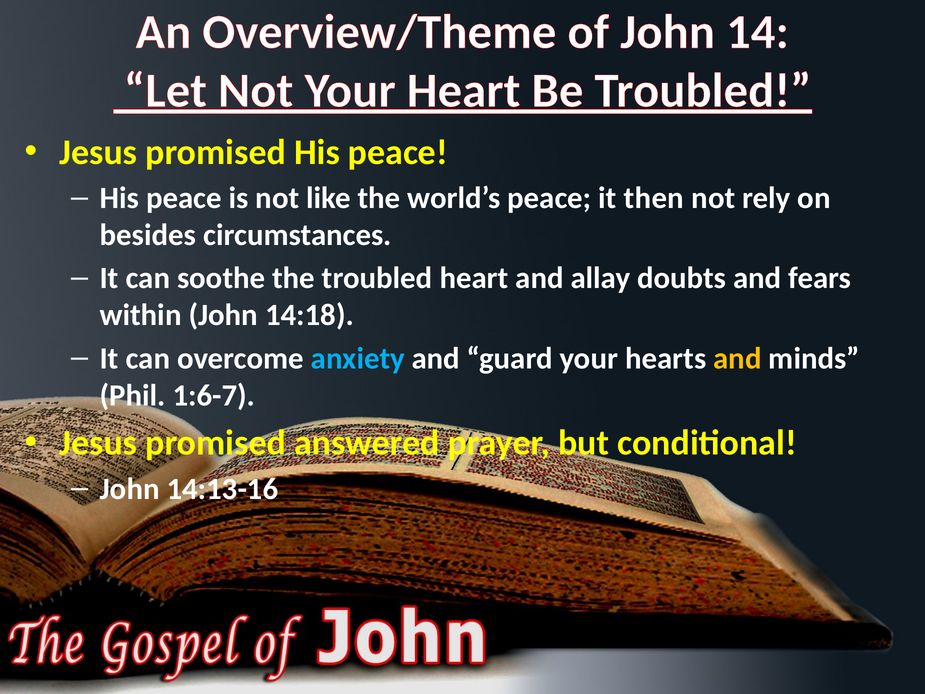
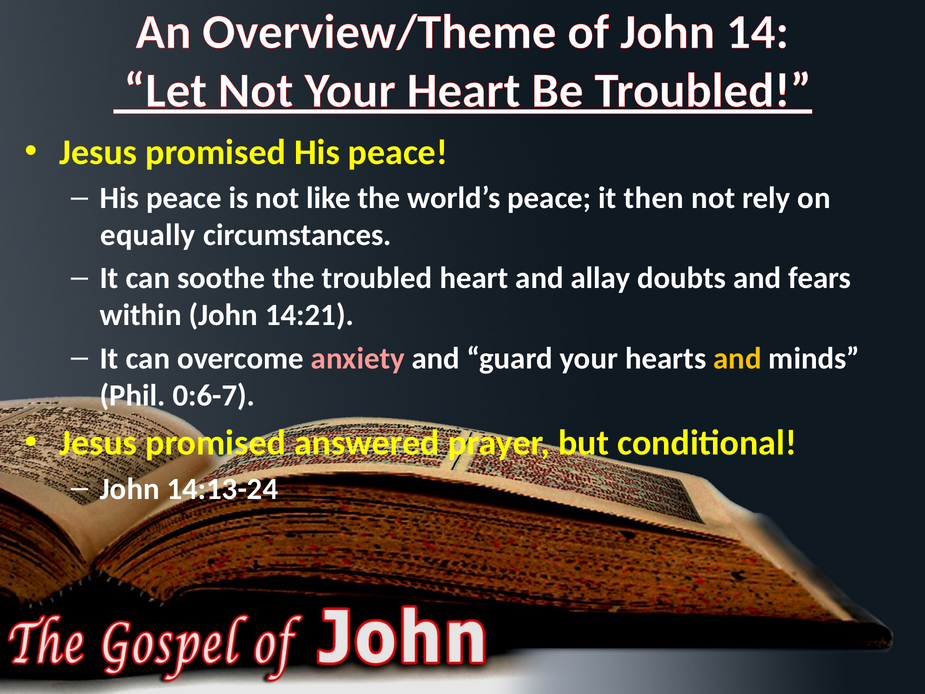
besides: besides -> equally (148, 235)
14:18: 14:18 -> 14:21 (309, 315)
anxiety colour: light blue -> pink (358, 358)
1:6-7: 1:6-7 -> 0:6-7 (214, 395)
14:13-16: 14:13-16 -> 14:13-24 (222, 489)
